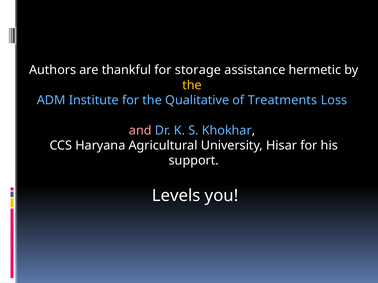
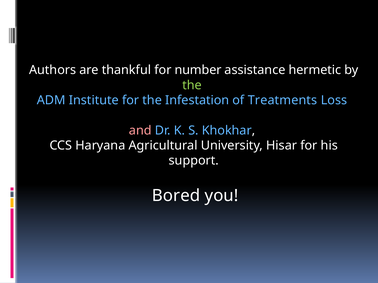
storage: storage -> number (198, 70)
the colour: yellow -> light green (192, 85)
Qualitative: Qualitative -> Infestation (197, 100)
Levels: Levels -> Bored (176, 196)
